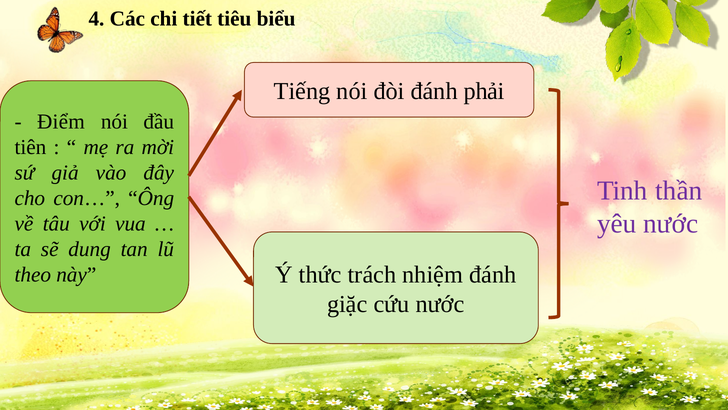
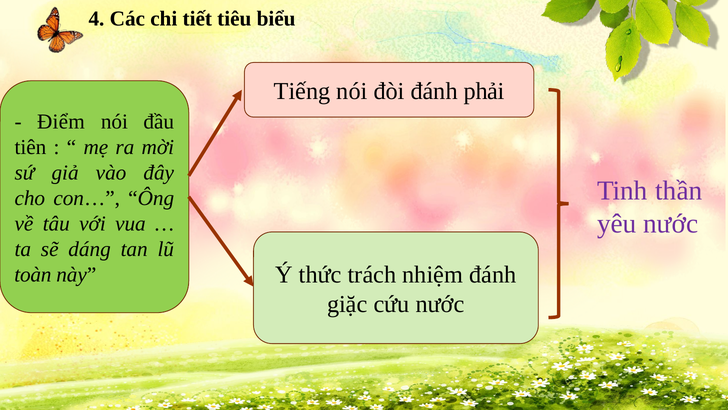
dung: dung -> dáng (90, 249)
theo: theo -> toàn (33, 274)
